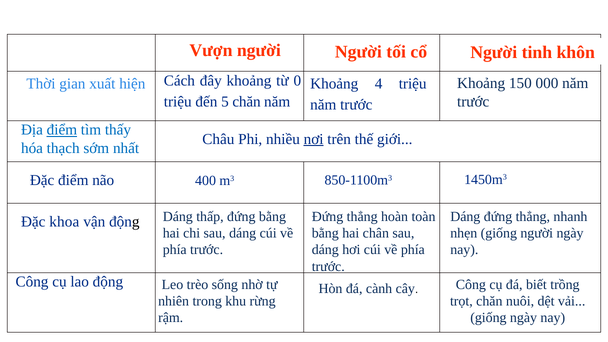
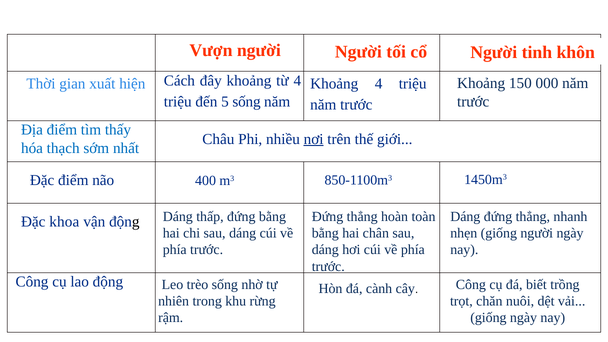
từ 0: 0 -> 4 (297, 81)
5 chăn: chăn -> sống (247, 102)
điểm underline: present -> none (62, 130)
